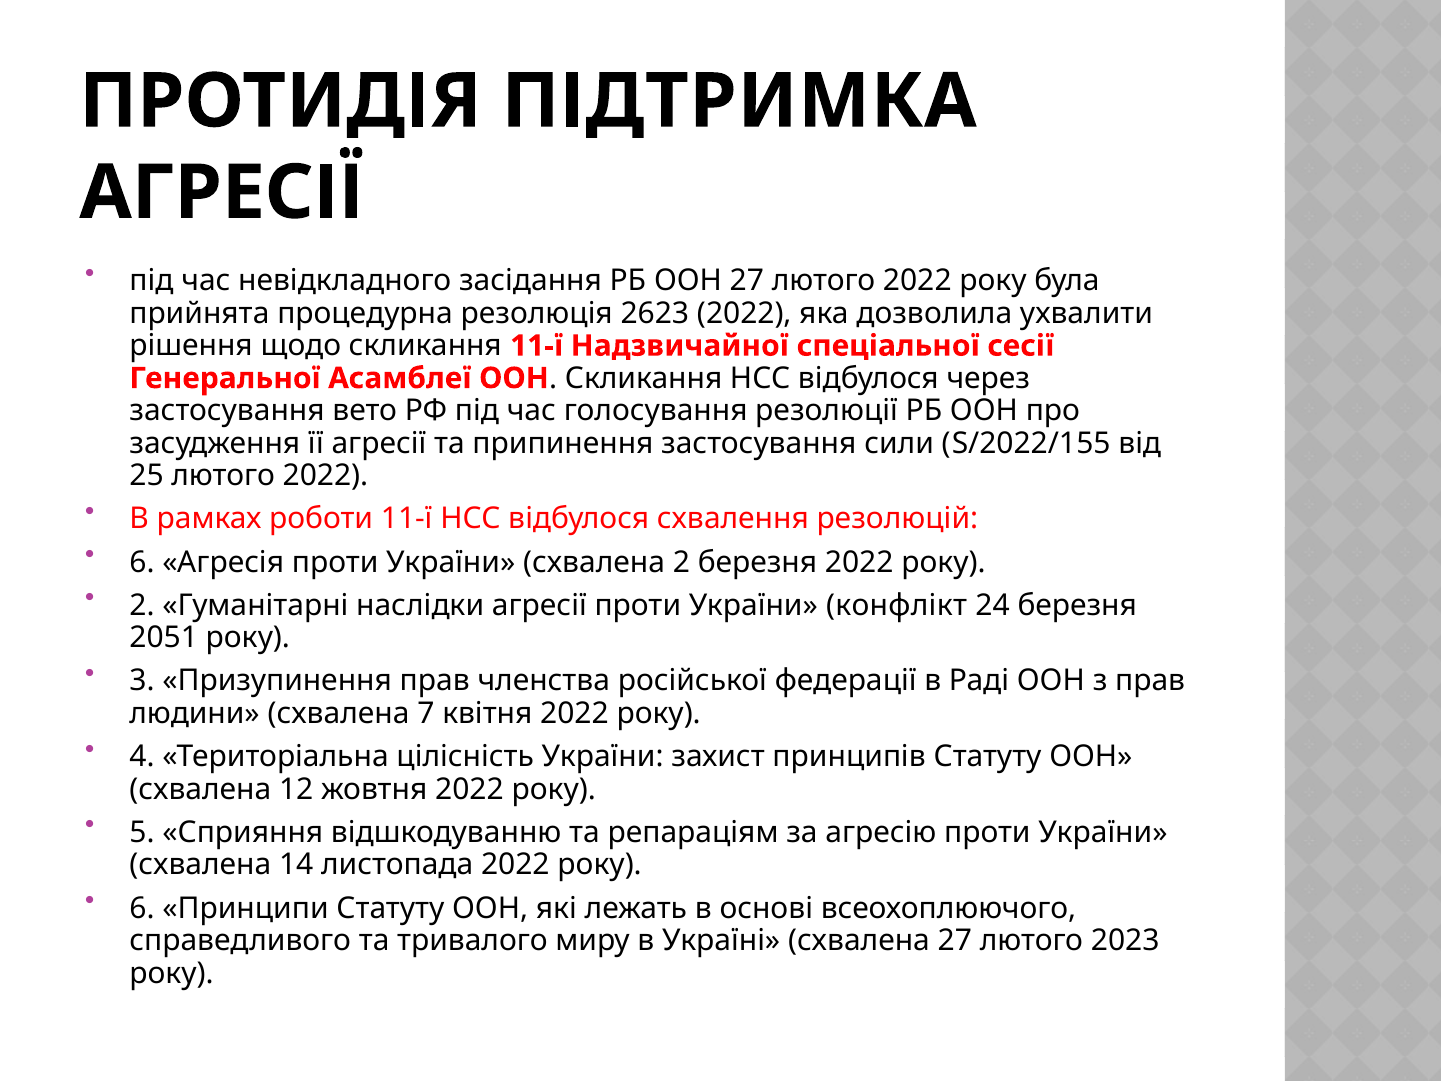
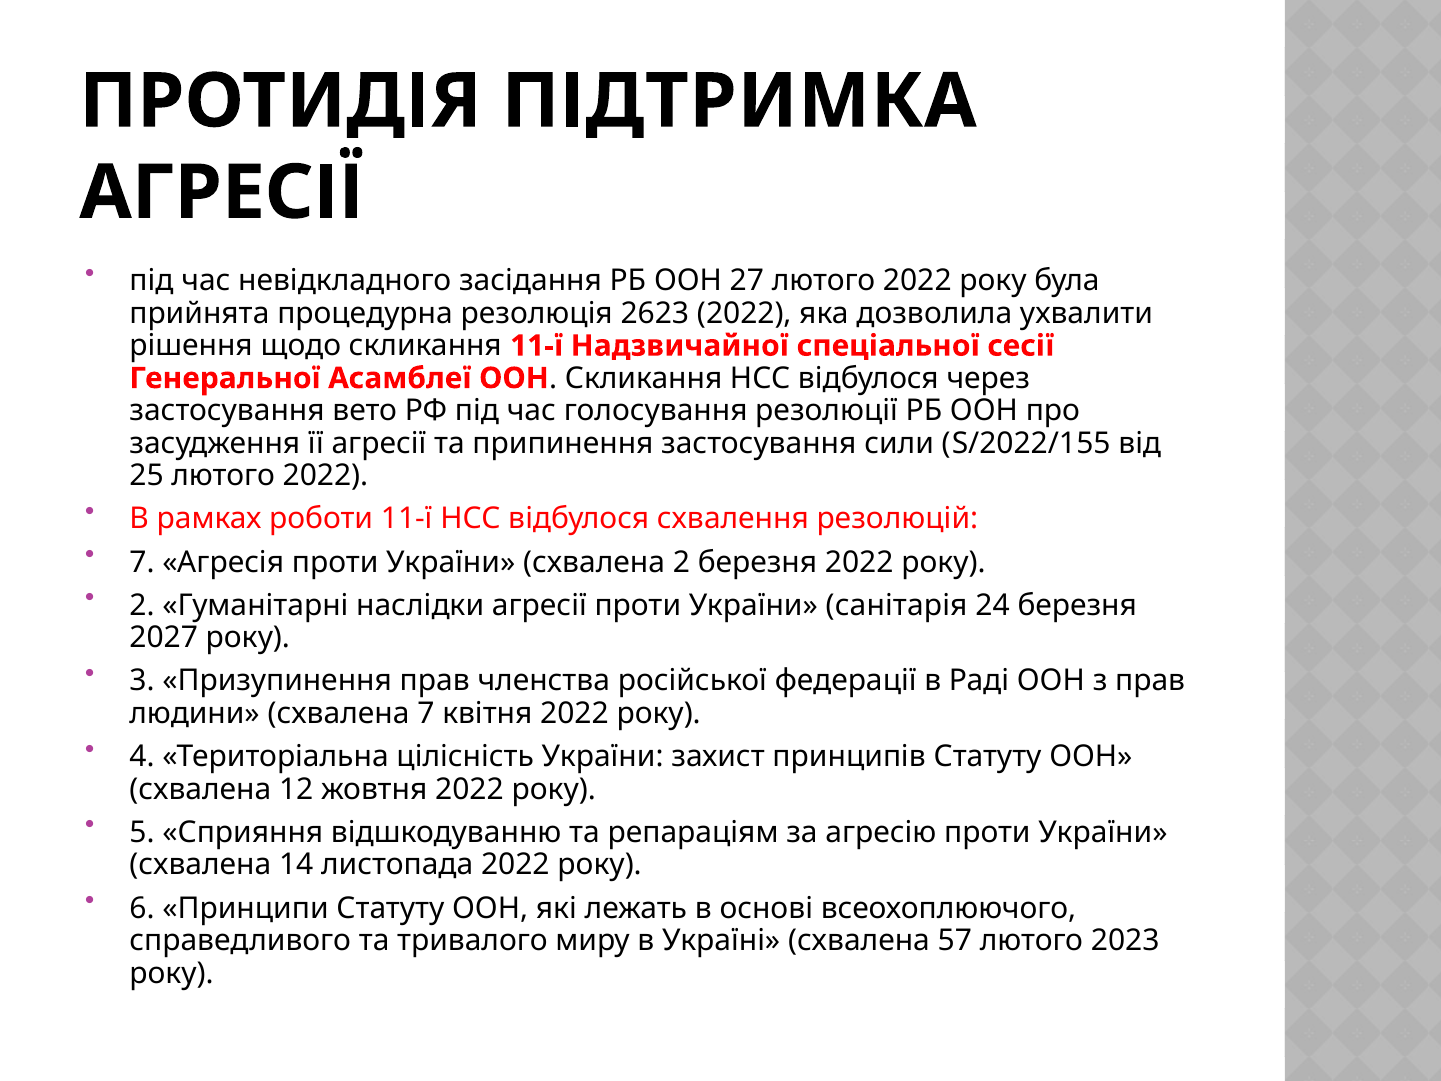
6: 6 -> 7 (142, 562)
конфлікт: конфлікт -> санітарія (897, 605)
2051: 2051 -> 2027 (164, 638)
схвалена 27: 27 -> 57 (955, 940)
